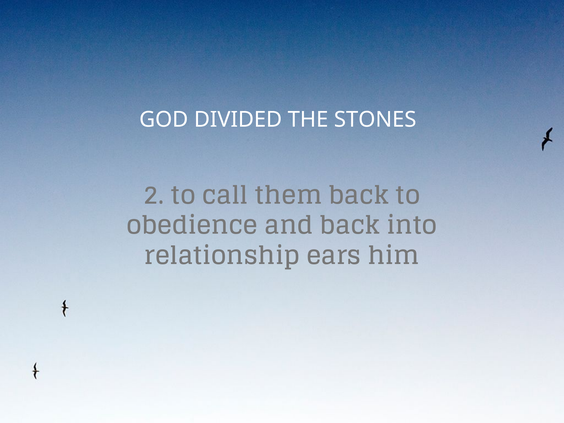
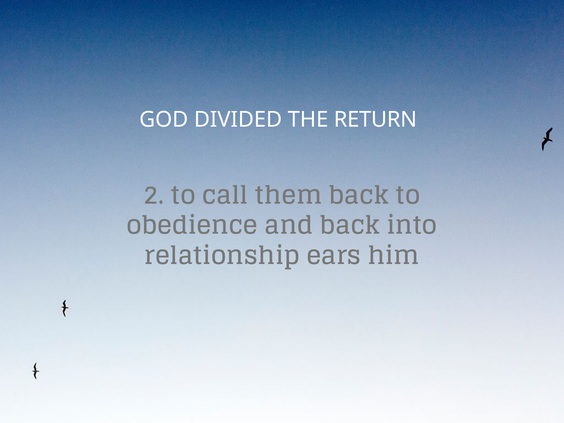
STONES: STONES -> RETURN (375, 119)
